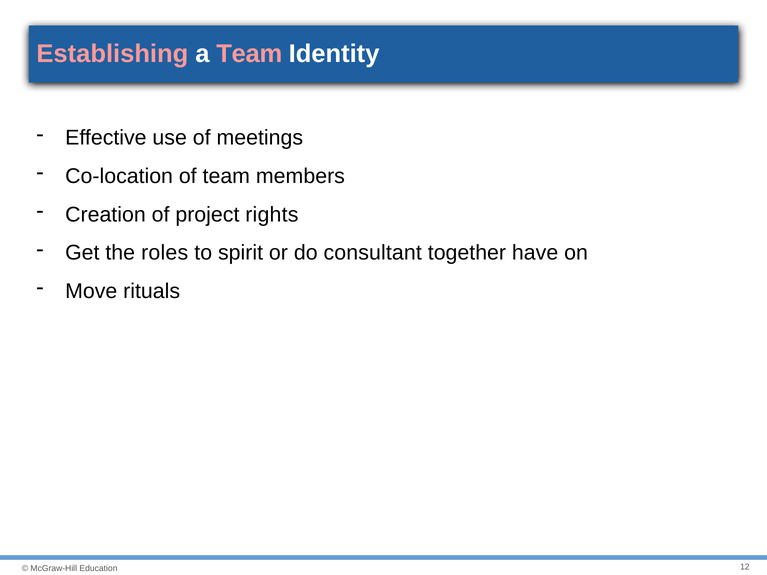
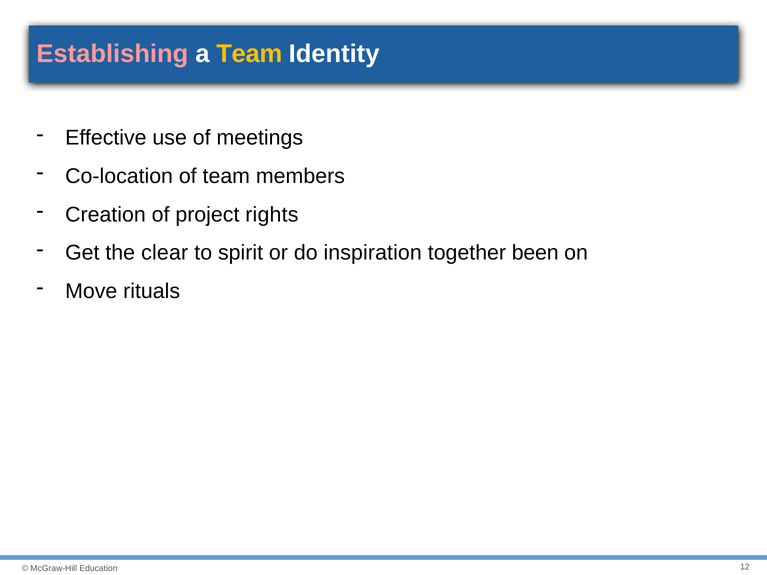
Team colour: pink -> yellow (249, 54)
roles: roles -> clear (165, 253)
consultant: consultant -> inspiration (373, 253)
have: have -> been (535, 253)
